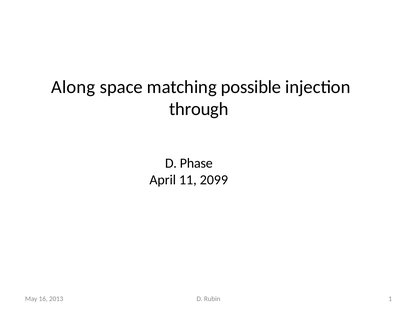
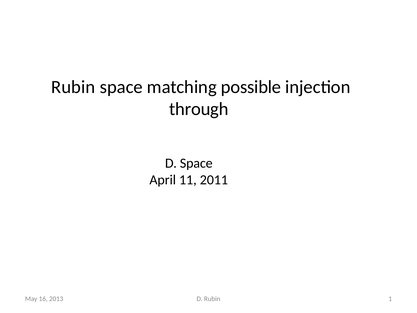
Along: Along -> Rubin (73, 87)
D Phase: Phase -> Space (196, 163)
2099: 2099 -> 2011 (214, 180)
